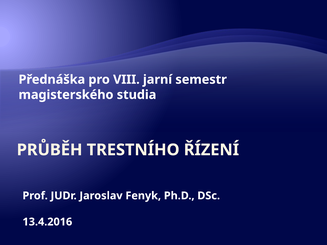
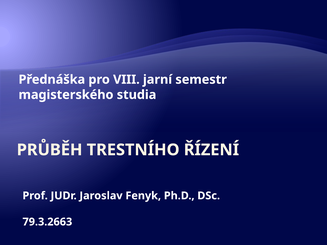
13.4.2016: 13.4.2016 -> 79.3.2663 (47, 222)
